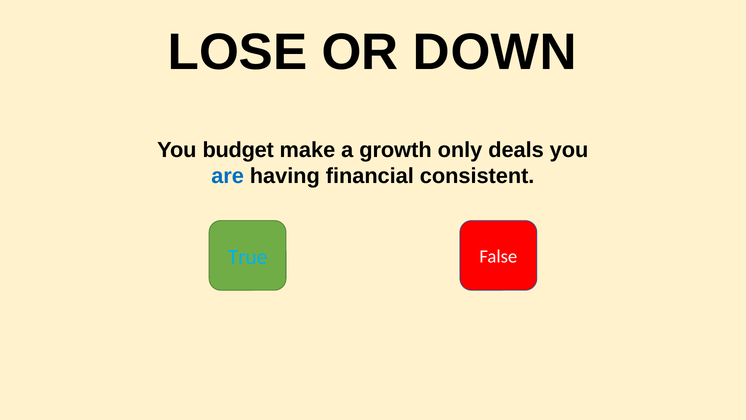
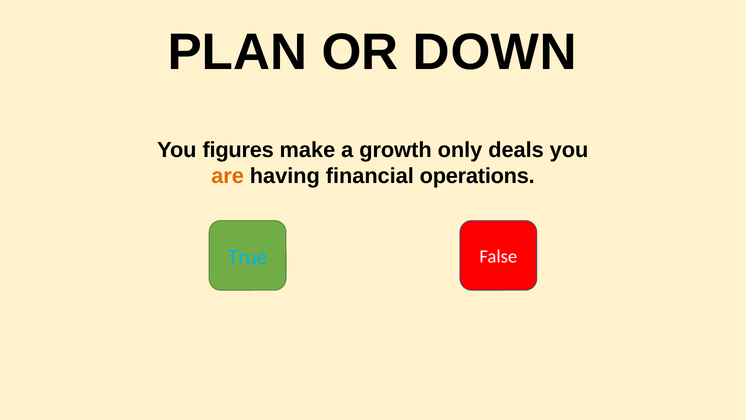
LOSE: LOSE -> PLAN (238, 52)
budget: budget -> figures (238, 150)
are colour: blue -> orange (228, 176)
consistent: consistent -> operations (477, 176)
